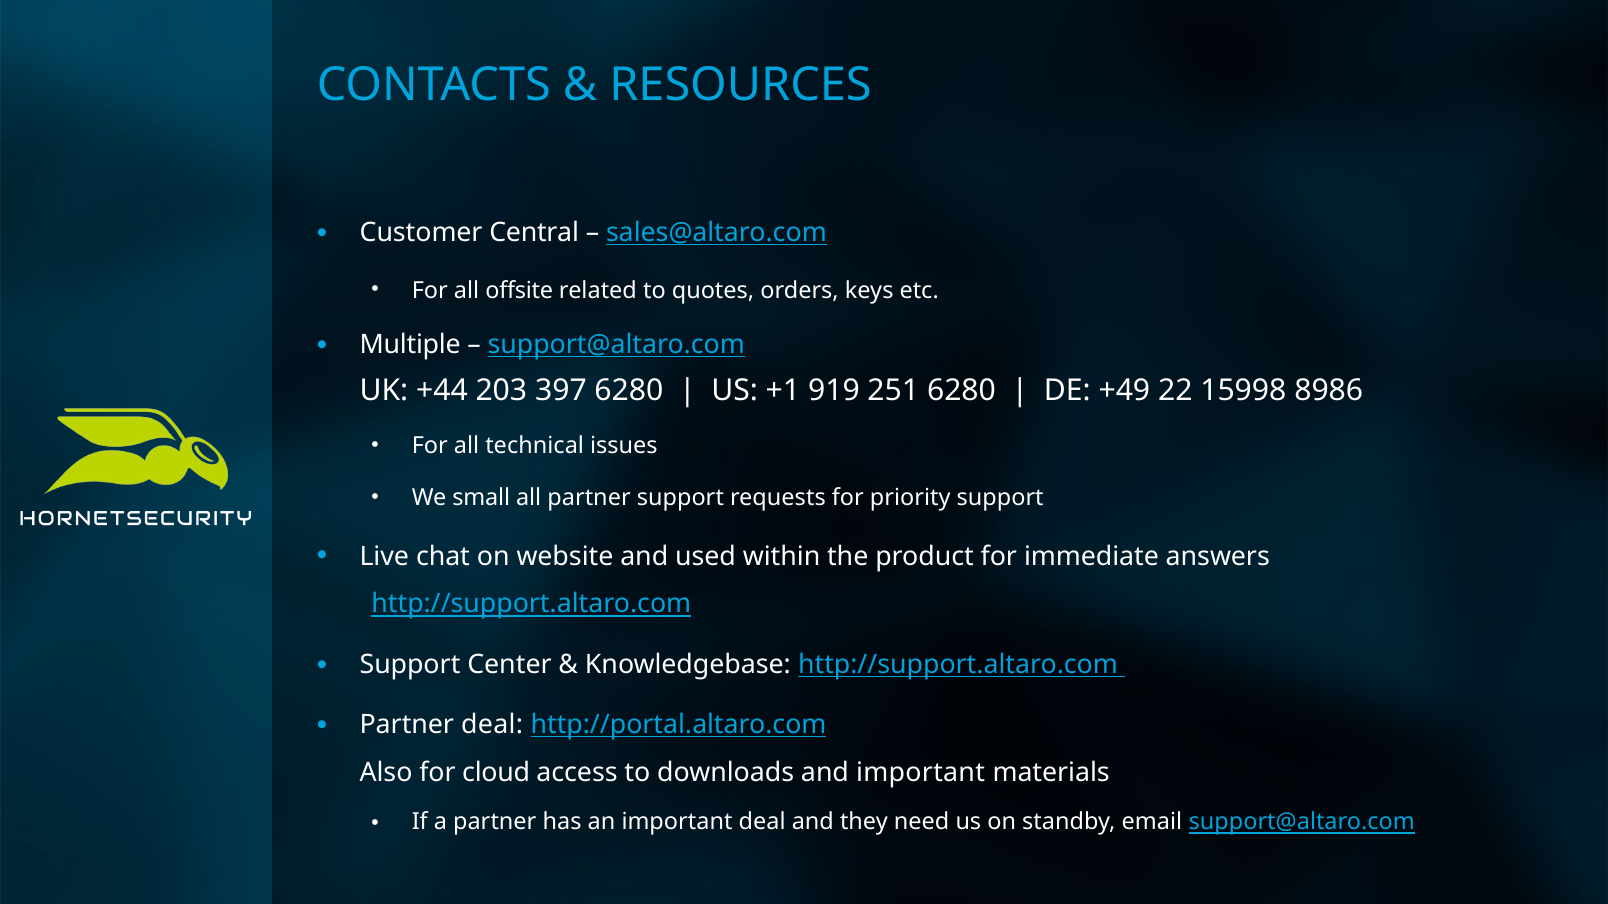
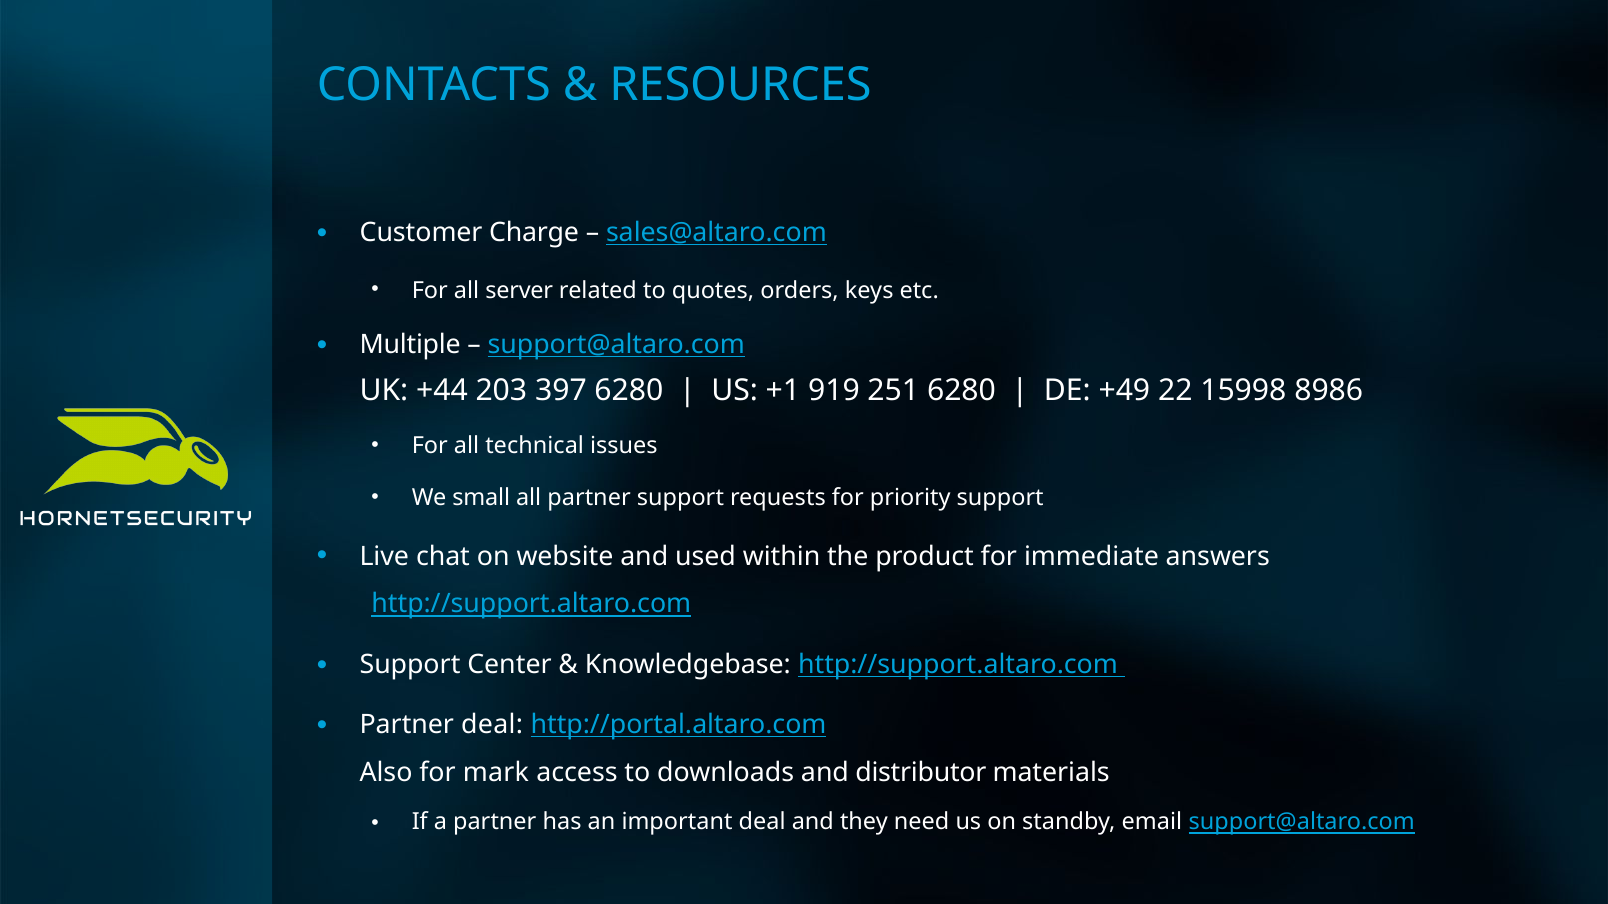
Central: Central -> Charge (534, 233)
offsite: offsite -> server (519, 290)
cloud: cloud -> mark (496, 773)
and important: important -> distributor (921, 773)
